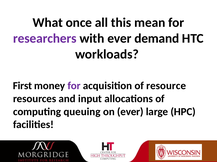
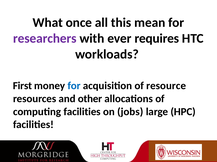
demand: demand -> requires (157, 39)
for colour: purple -> blue (74, 86)
input: input -> other (90, 99)
computing queuing: queuing -> facilities (82, 112)
on ever: ever -> jobs (130, 112)
